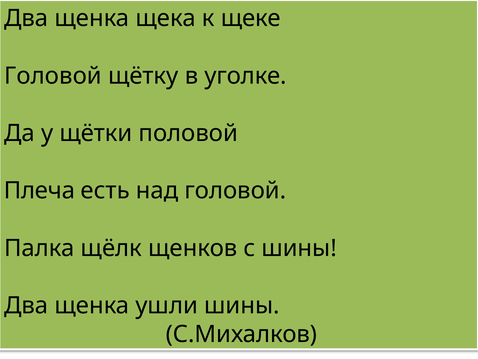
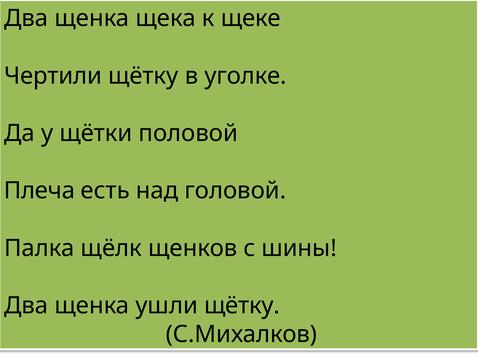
Головой: Головой -> Чертили (53, 76)
ушли шины: шины -> щётку (242, 305)
